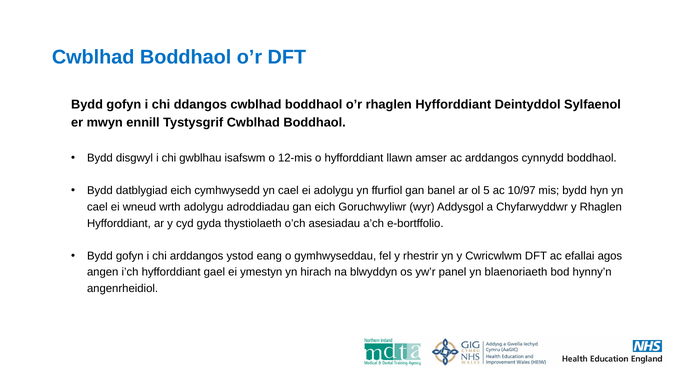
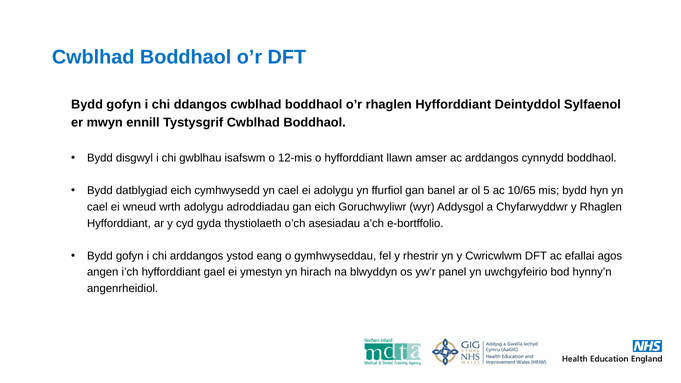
10/97: 10/97 -> 10/65 (522, 191)
blaenoriaeth: blaenoriaeth -> uwchgyfeirio (516, 272)
